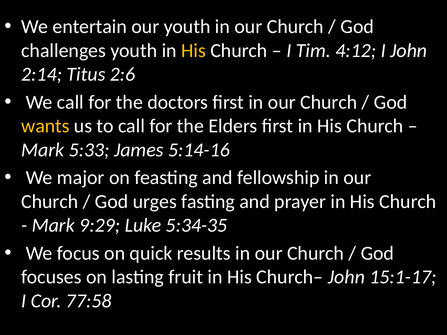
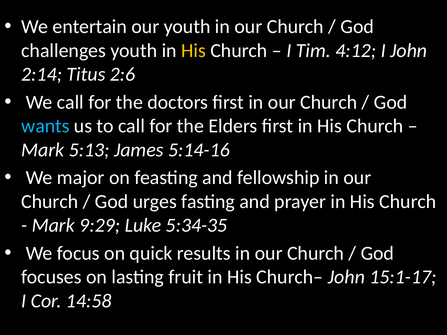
wants colour: yellow -> light blue (45, 126)
5:33: 5:33 -> 5:13 (89, 150)
77:58: 77:58 -> 14:58 (89, 301)
